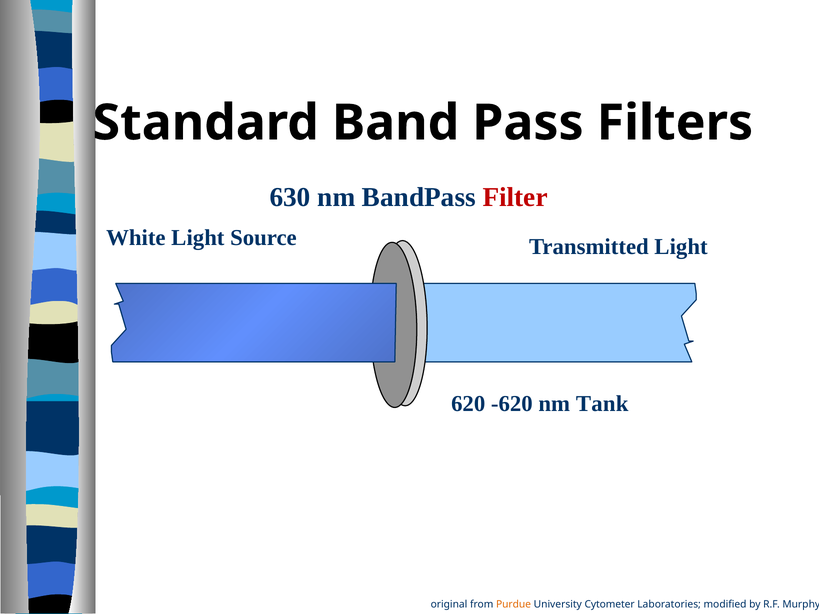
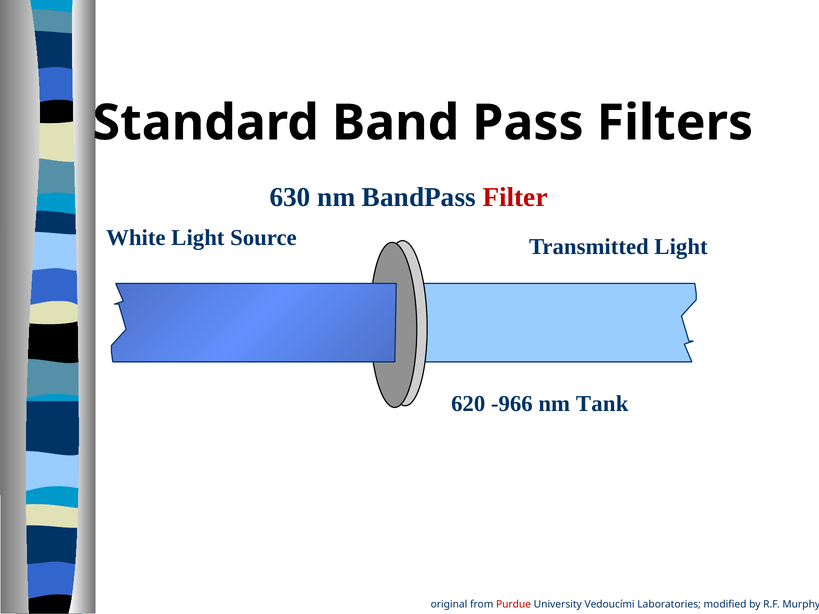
-620: -620 -> -966 (512, 404)
Purdue colour: orange -> red (514, 605)
Cytometer: Cytometer -> Vedoucími (610, 605)
